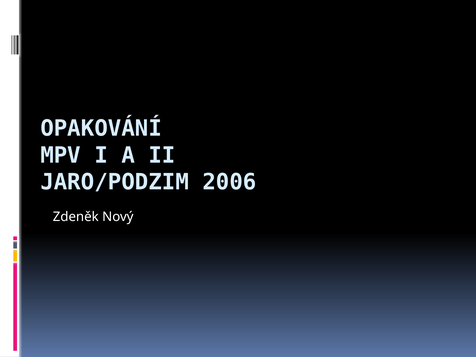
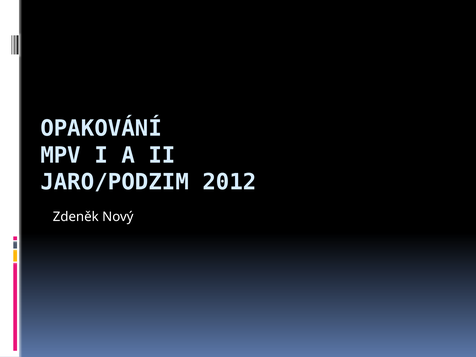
2006: 2006 -> 2012 (229, 182)
